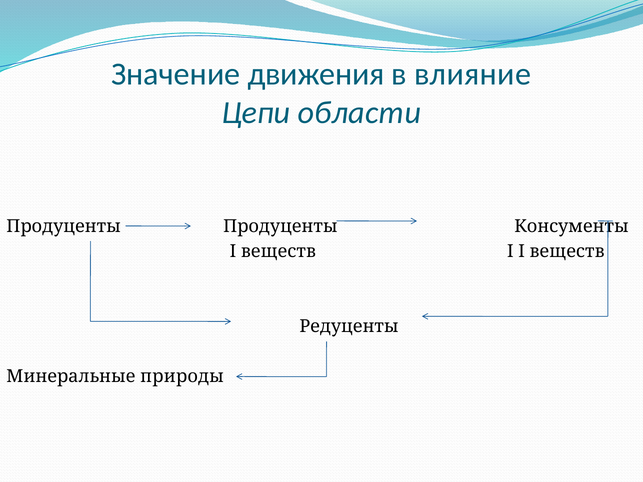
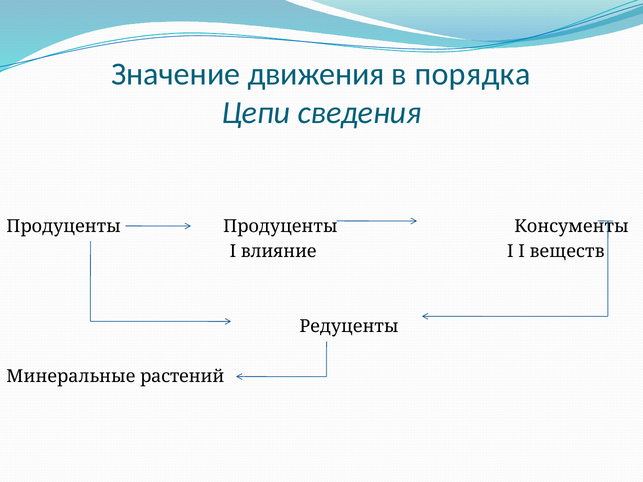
влияние: влияние -> порядка (473, 74)
области: области -> сведения (360, 113)
веществ: веществ -> влияние (279, 251)
природы: природы -> растений (182, 376)
